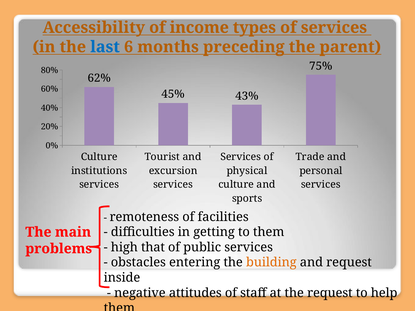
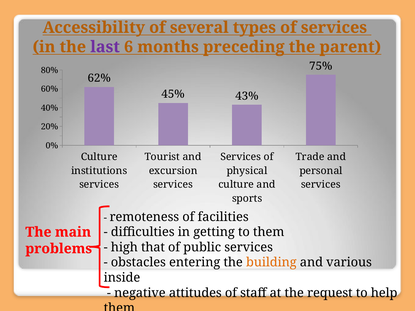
income: income -> several (199, 28)
last colour: blue -> purple (105, 47)
and request: request -> various (349, 263)
